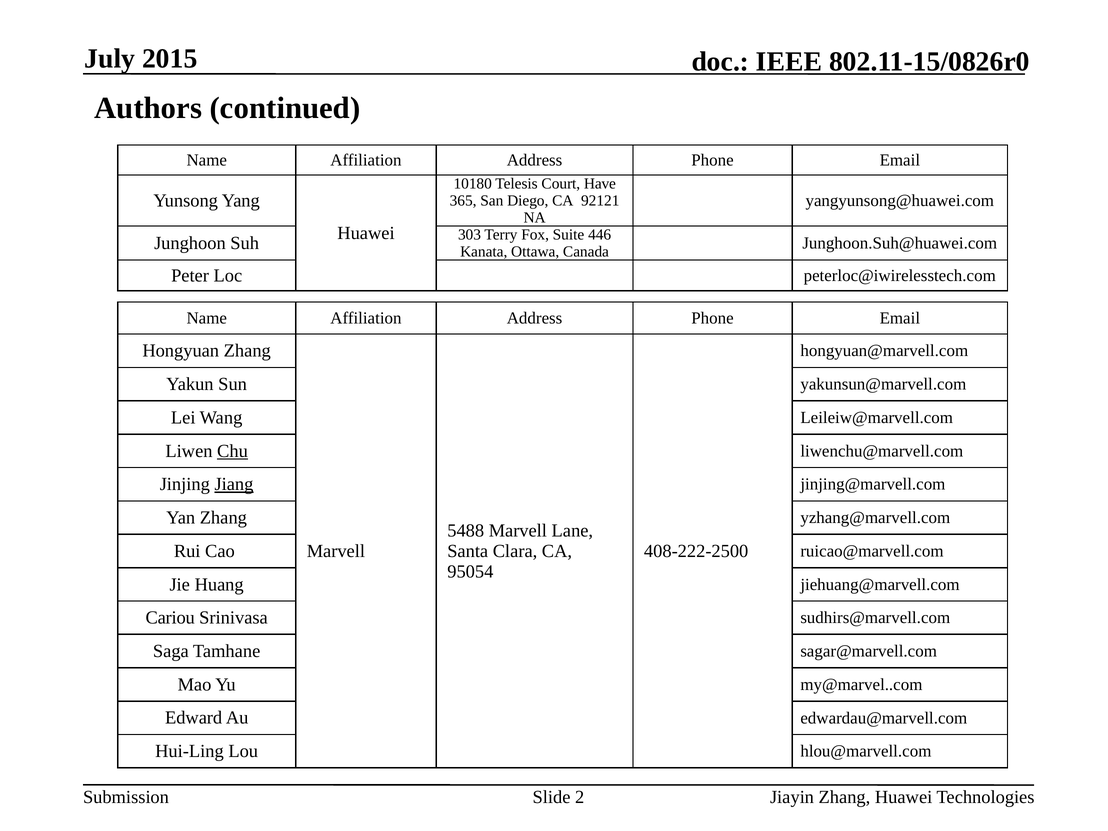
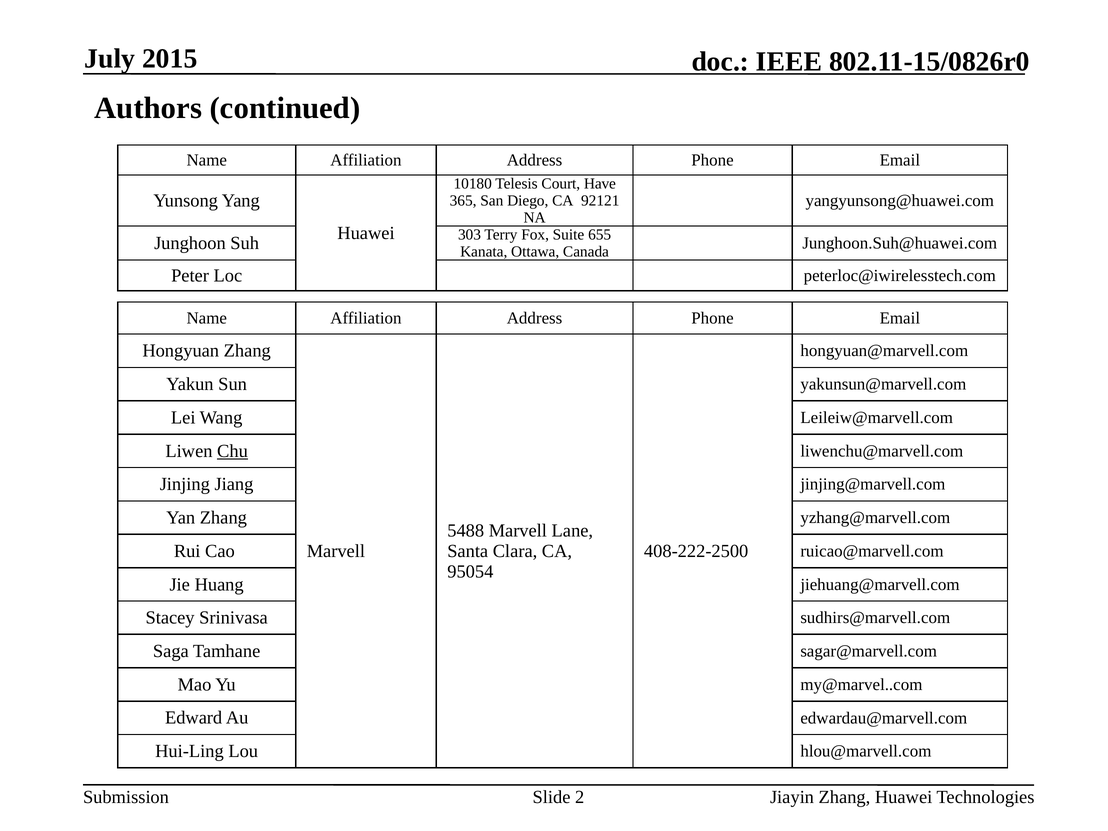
446: 446 -> 655 (600, 235)
Jiang underline: present -> none (234, 484)
Cariou: Cariou -> Stacey (170, 618)
